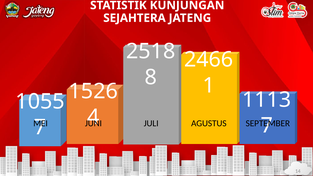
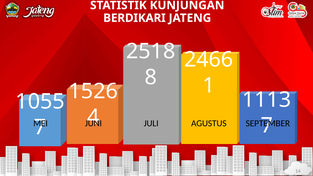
SEJAHTERA: SEJAHTERA -> BERDIKARI (134, 18)
